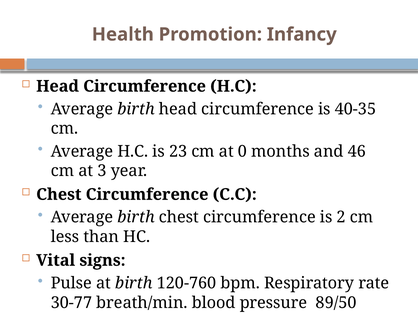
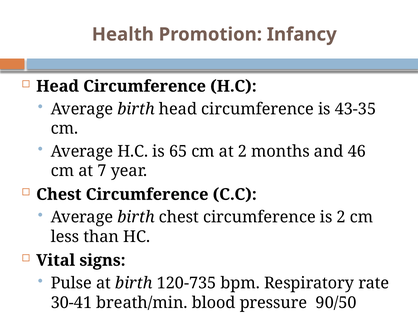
40-35: 40-35 -> 43-35 (355, 109)
23: 23 -> 65 (178, 151)
at 0: 0 -> 2 (243, 151)
3: 3 -> 7 (102, 171)
120-760: 120-760 -> 120-735 (187, 283)
30-77: 30-77 -> 30-41 (71, 302)
89/50: 89/50 -> 90/50 (336, 302)
